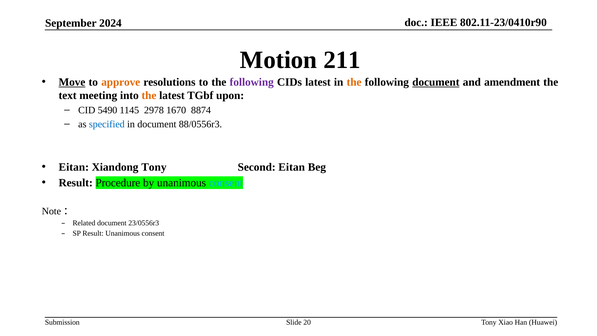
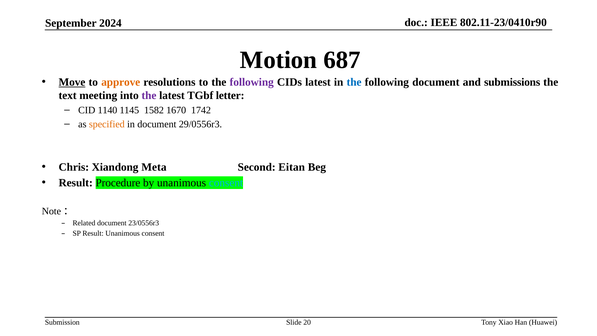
211: 211 -> 687 (342, 60)
the colour: orange -> blue (354, 82)
document underline: present -> none (436, 82)
amendment: amendment -> submissions (512, 82)
the colour: orange -> purple (149, 96)
upon: upon -> letter (230, 96)
5490: 5490 -> 1140 (107, 110)
2978: 2978 -> 1582 (154, 110)
8874: 8874 -> 1742 (201, 110)
specified colour: blue -> orange (107, 124)
88/0556r3: 88/0556r3 -> 29/0556r3 (200, 124)
Eitan: Eitan -> Chris (74, 167)
Xiandong Tony: Tony -> Meta (154, 167)
